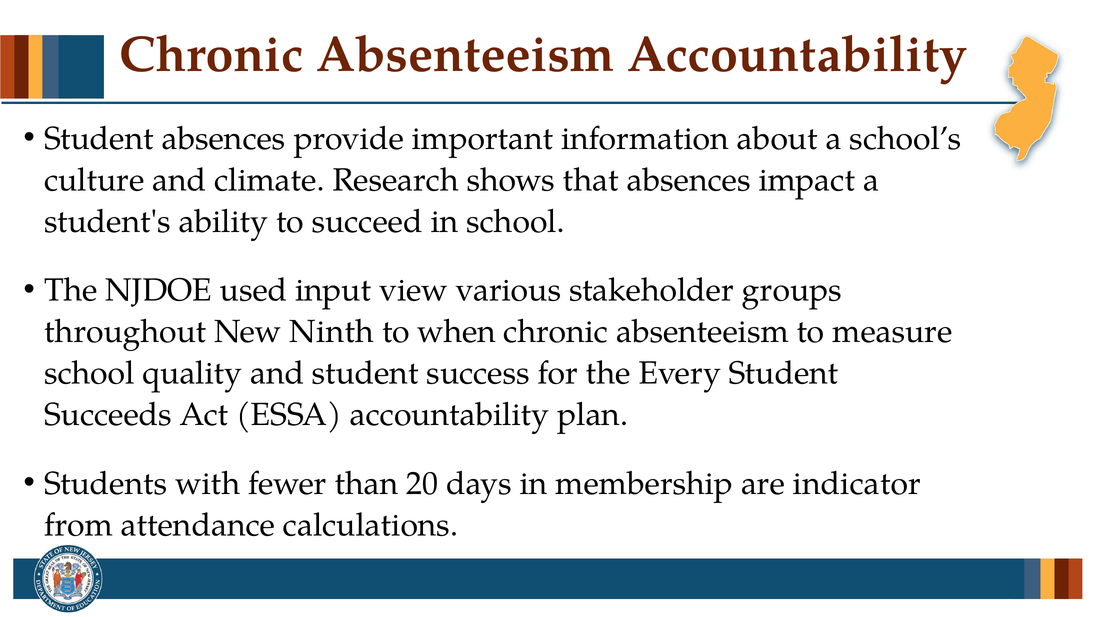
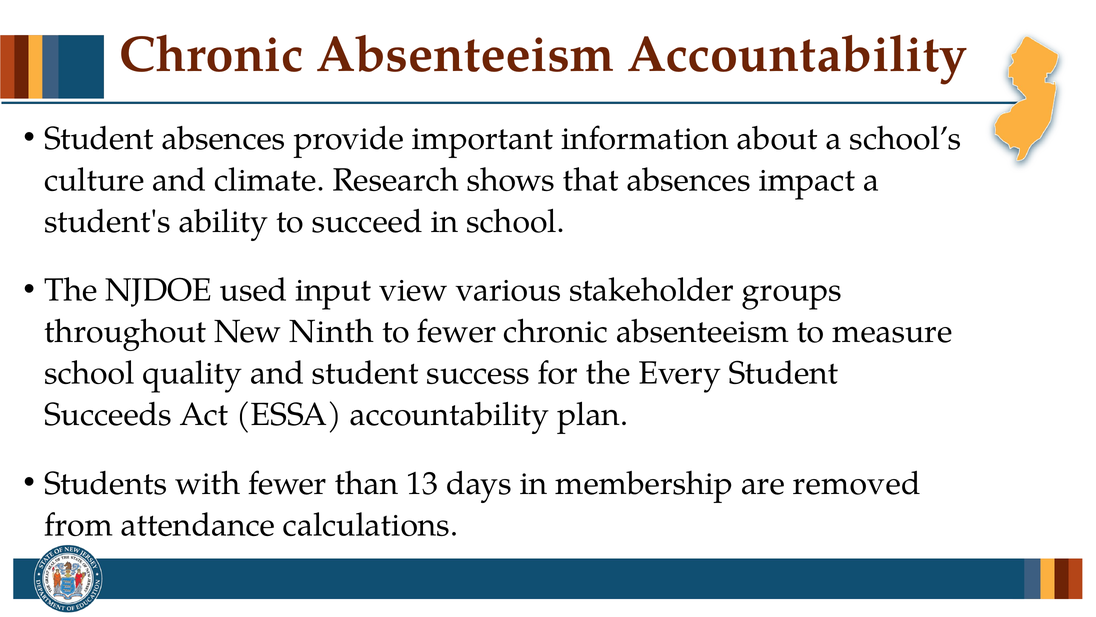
to when: when -> fewer (457, 332)
20: 20 -> 13 (422, 483)
indicator: indicator -> removed (857, 483)
